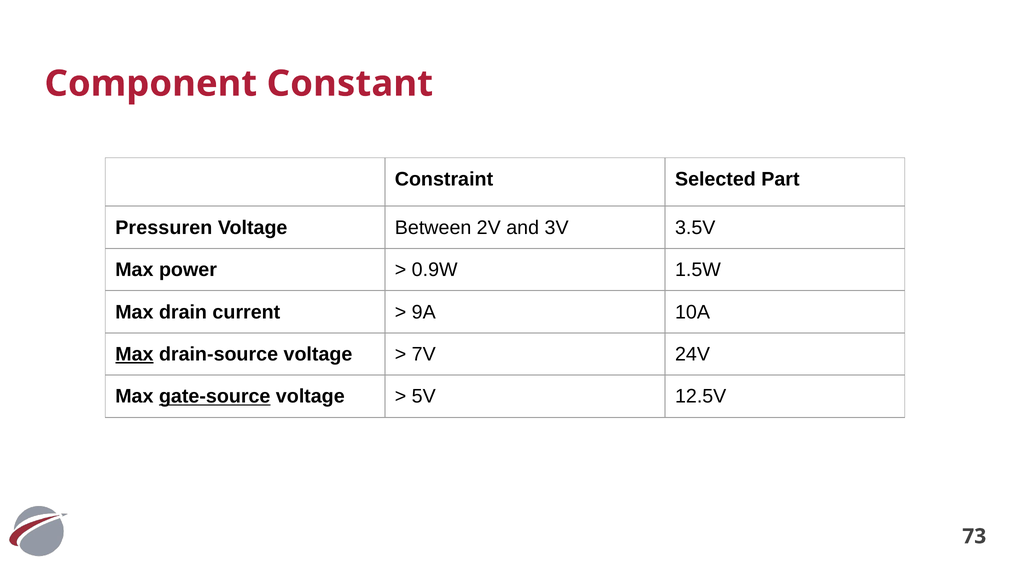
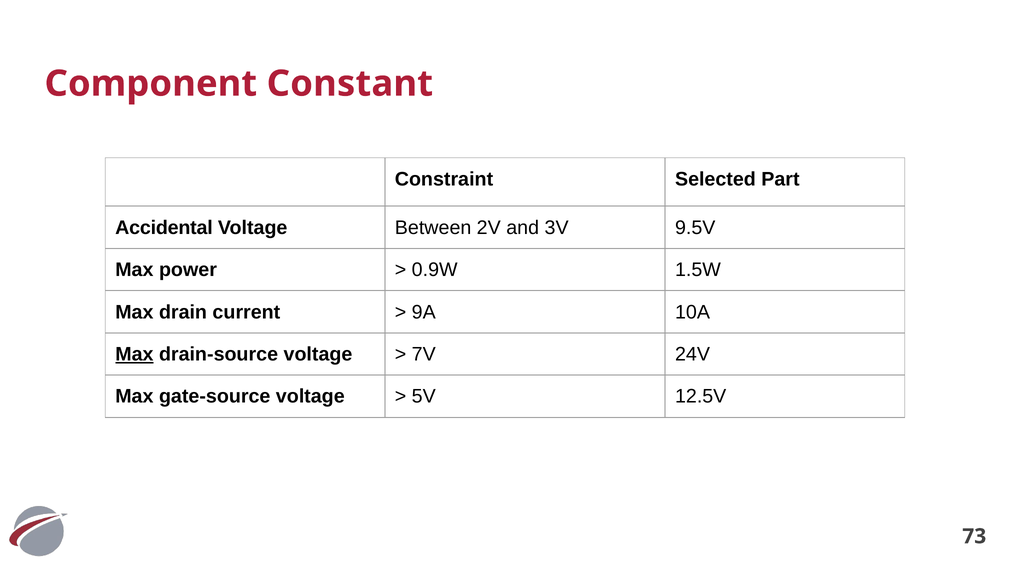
Pressuren: Pressuren -> Accidental (164, 228)
3.5V: 3.5V -> 9.5V (695, 228)
gate-source underline: present -> none (215, 397)
